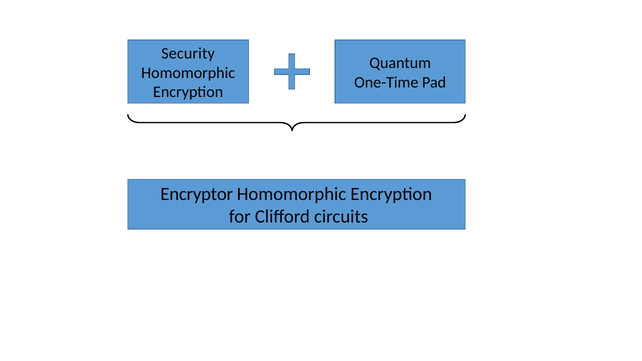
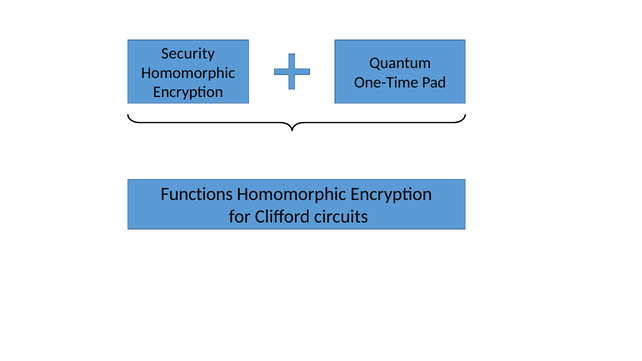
Encryptor: Encryptor -> Functions (197, 194)
